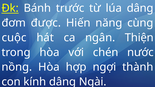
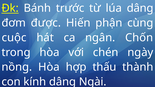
năng: năng -> phận (109, 23)
Thiện: Thiện -> Chốn (139, 38)
nước: nước -> ngày (140, 52)
ngợi: ngợi -> thấu (104, 67)
